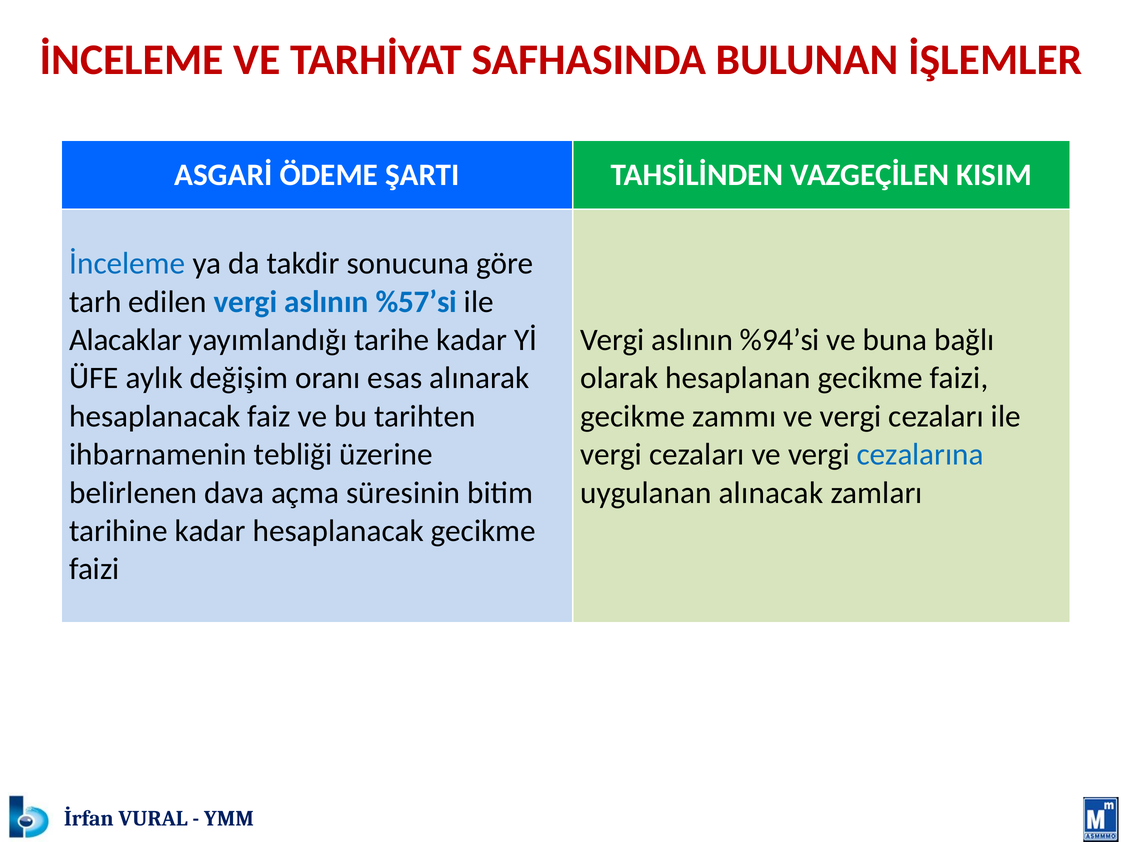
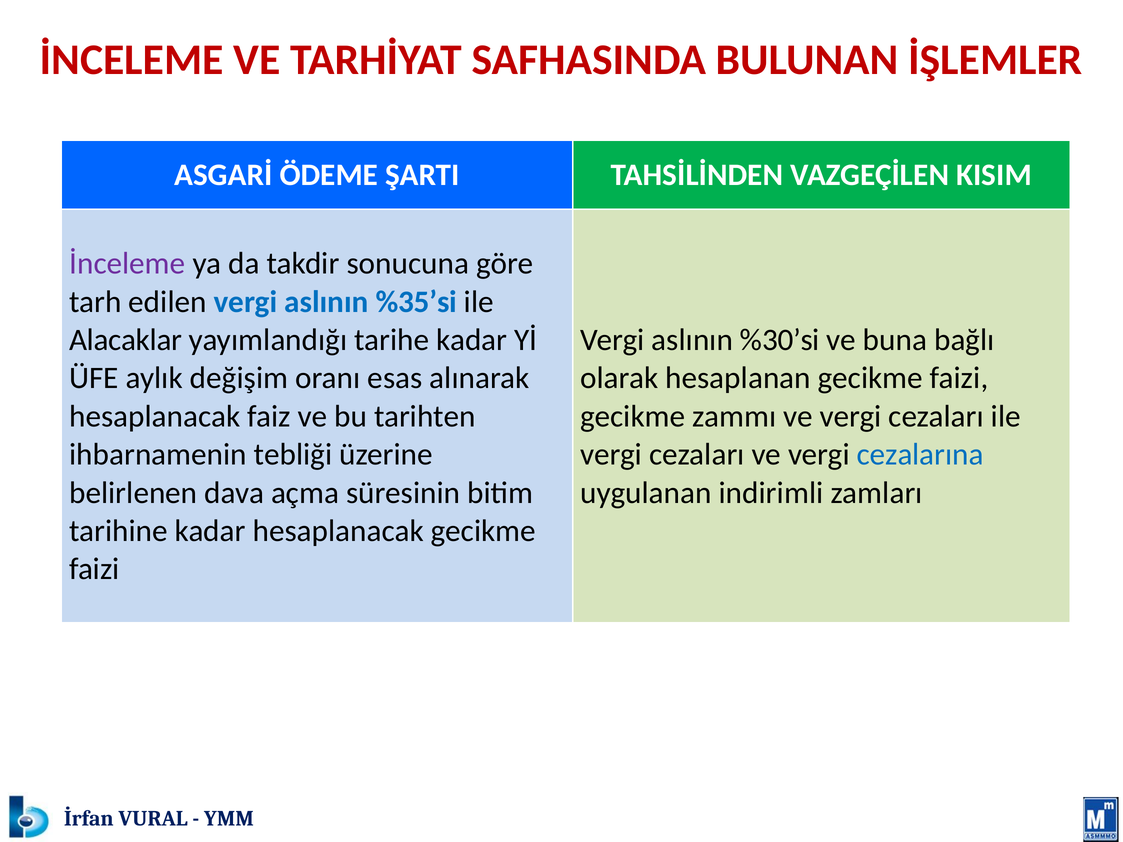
İnceleme colour: blue -> purple (127, 264)
%57’si: %57’si -> %35’si (416, 302)
%94’si: %94’si -> %30’si (780, 340)
alınacak: alınacak -> indirimli (771, 493)
